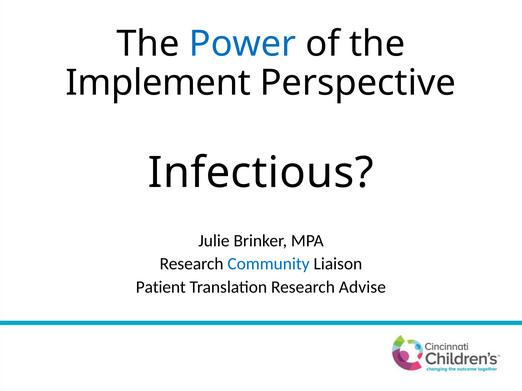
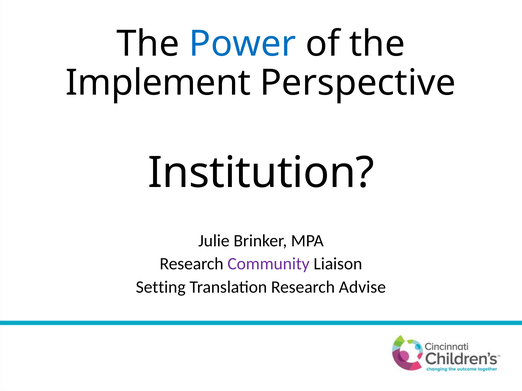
Infectious: Infectious -> Institution (261, 173)
Community colour: blue -> purple (269, 264)
Patient: Patient -> Setting (161, 287)
